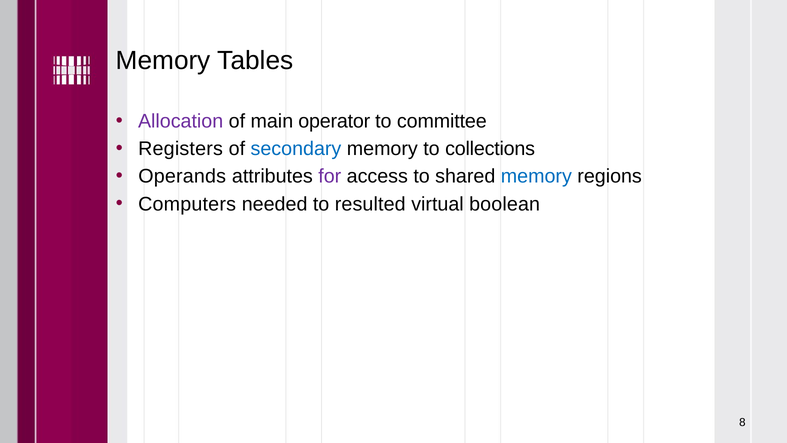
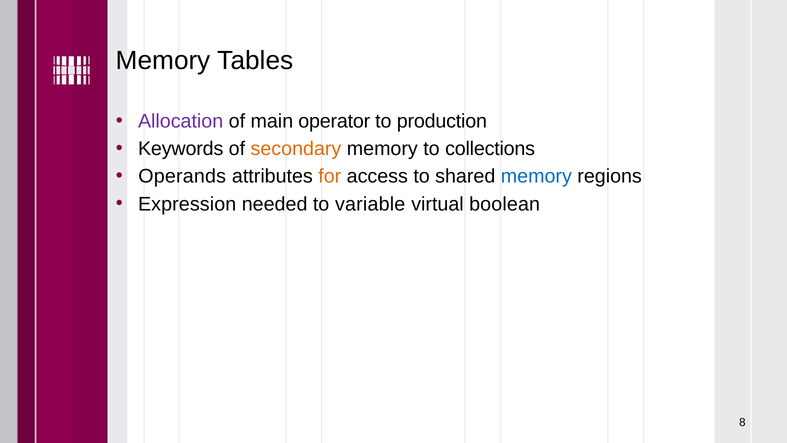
committee: committee -> production (442, 121)
Registers: Registers -> Keywords (181, 149)
secondary colour: blue -> orange (296, 149)
for colour: purple -> orange (330, 176)
Computers: Computers -> Expression (187, 204)
resulted: resulted -> variable (370, 204)
